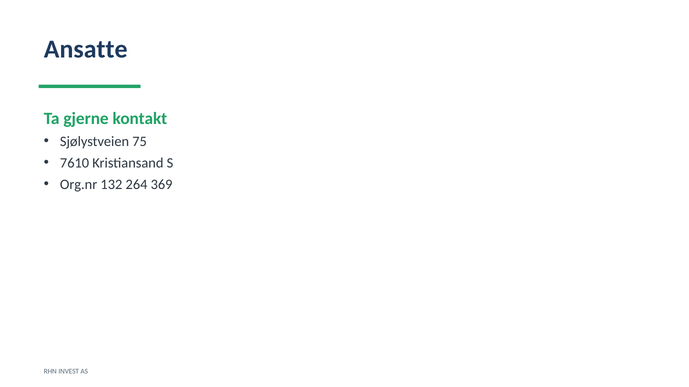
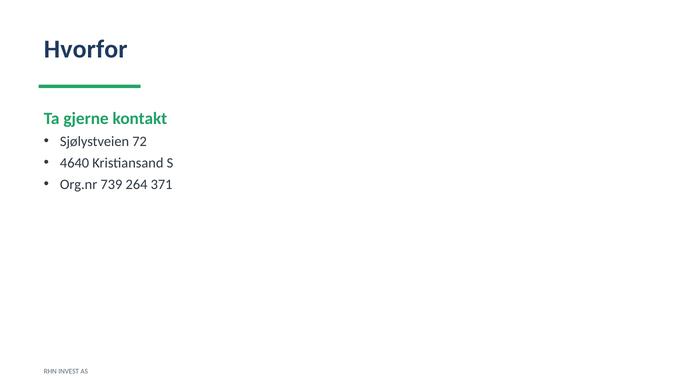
Ansatte: Ansatte -> Hvorfor (86, 49)
75: 75 -> 72 (140, 142)
7610: 7610 -> 4640 (75, 163)
132: 132 -> 739 (111, 185)
369: 369 -> 371 (162, 185)
